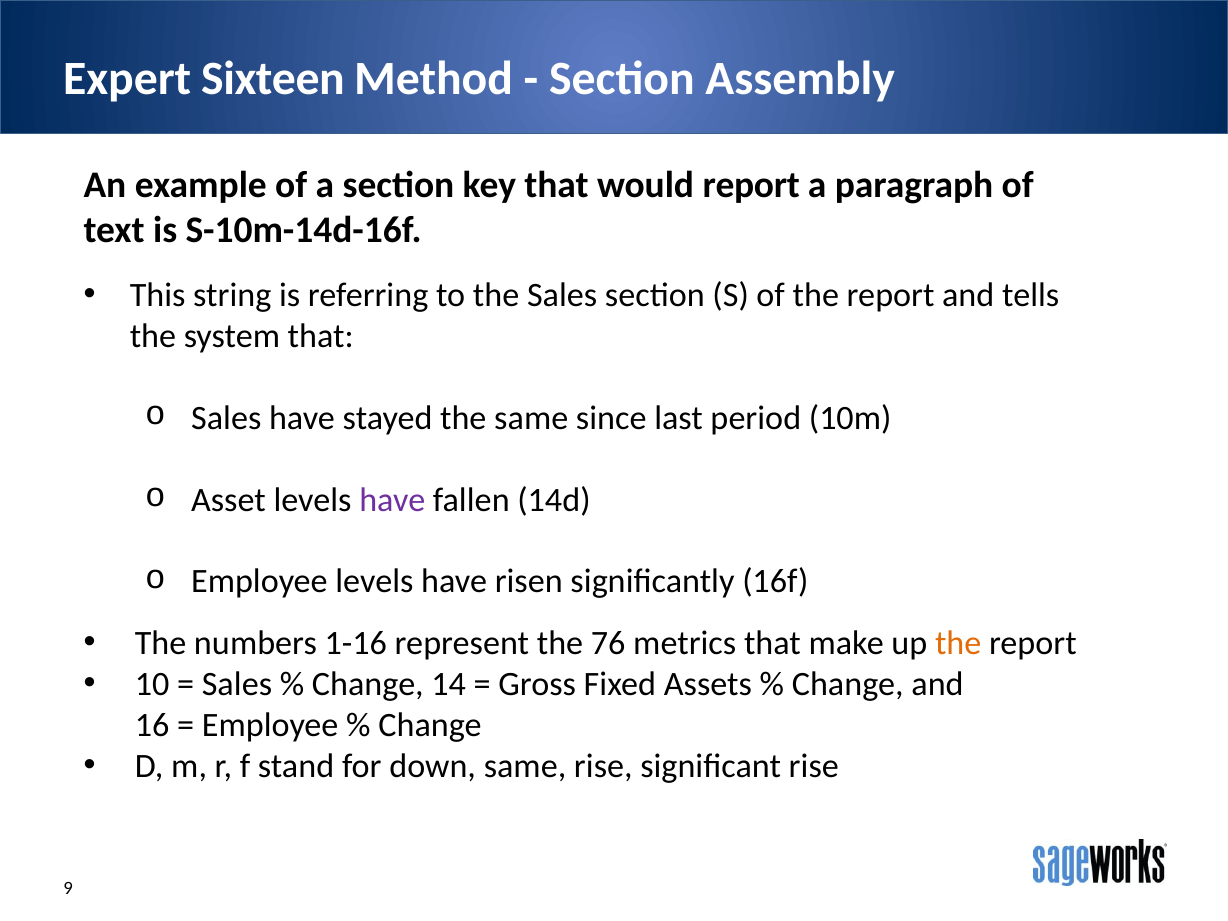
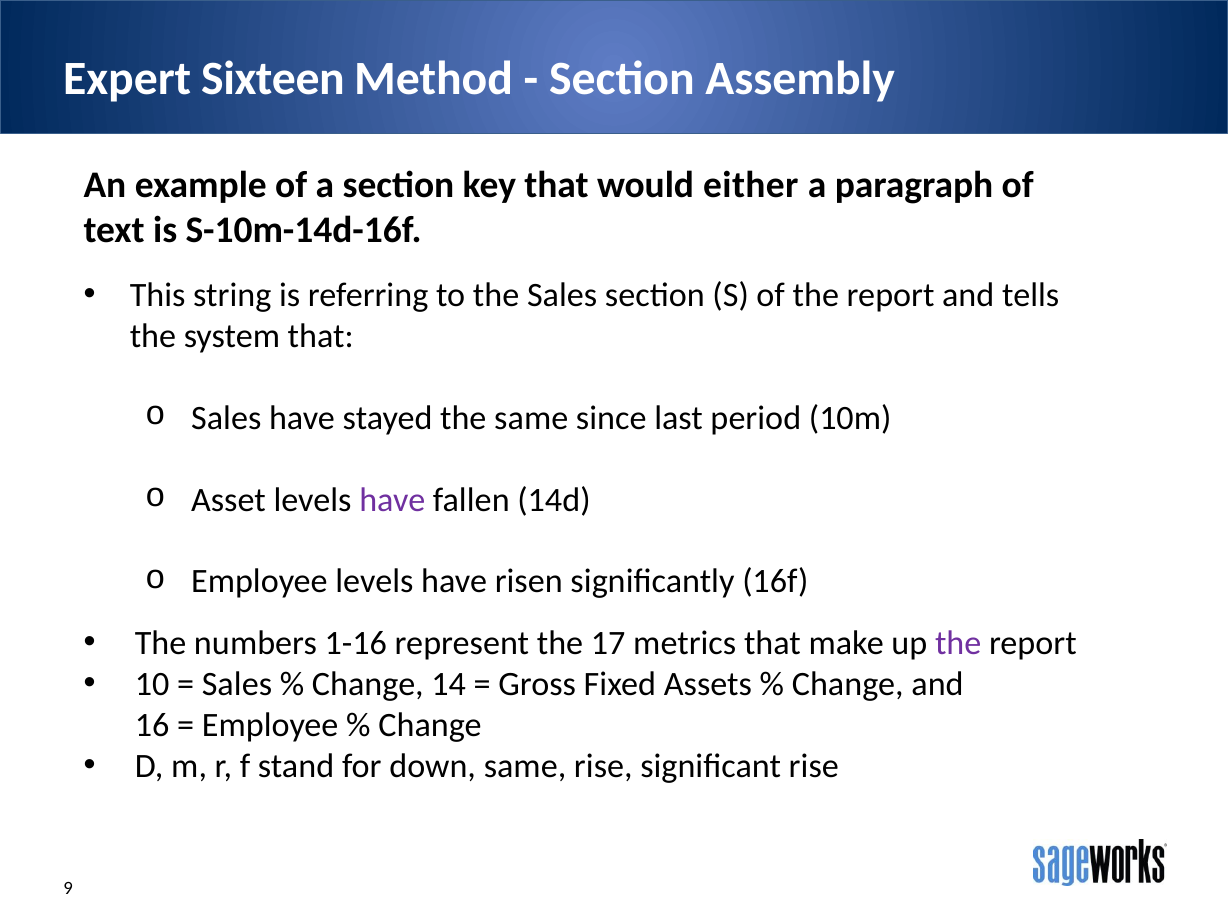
would report: report -> either (751, 185)
76: 76 -> 17 (608, 643)
the colour: orange -> purple (958, 643)
